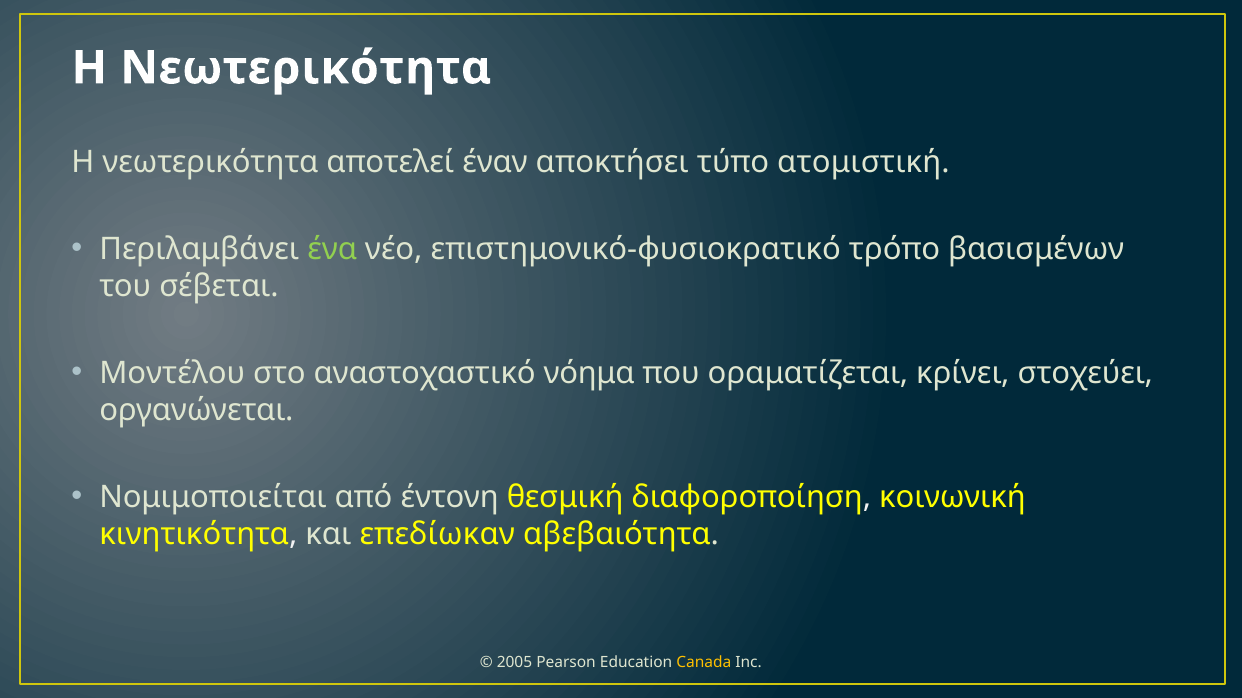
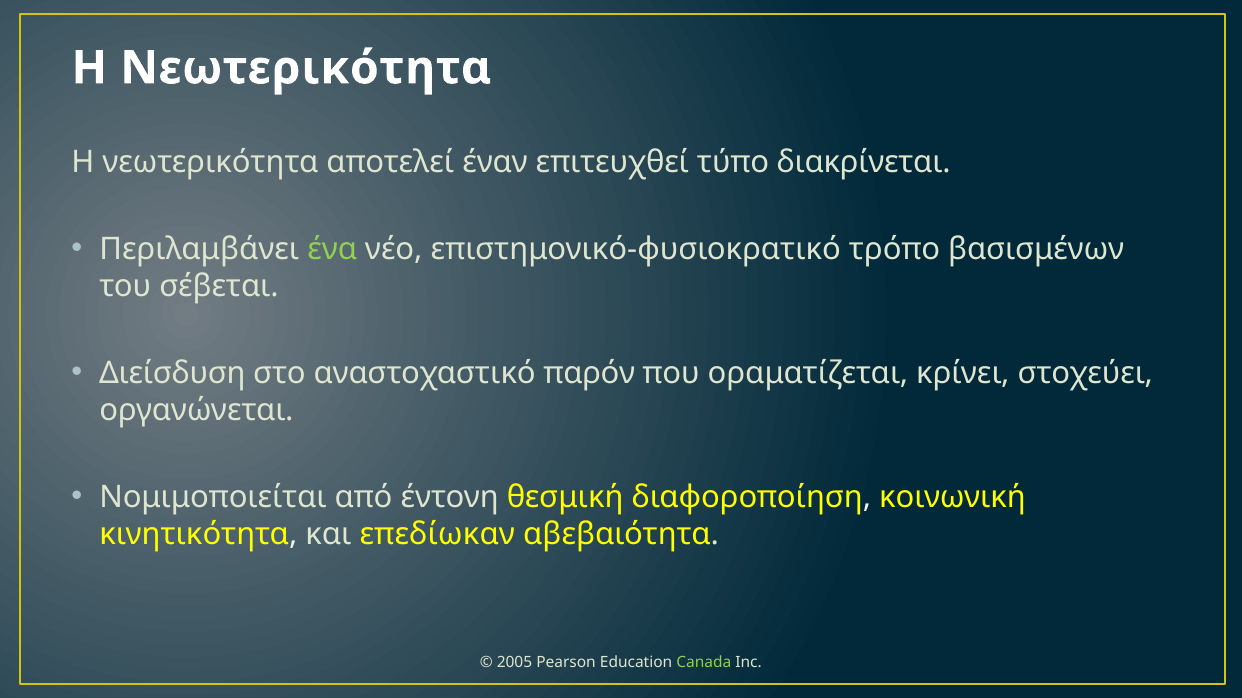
αποκτήσει: αποκτήσει -> επιτευχθεί (612, 162)
ατομιστική: ατομιστική -> διακρίνεται (864, 162)
Μοντέλου: Μοντέλου -> Διείσδυση (172, 373)
νόημα: νόημα -> παρόν (589, 373)
Canada colour: yellow -> light green (704, 663)
